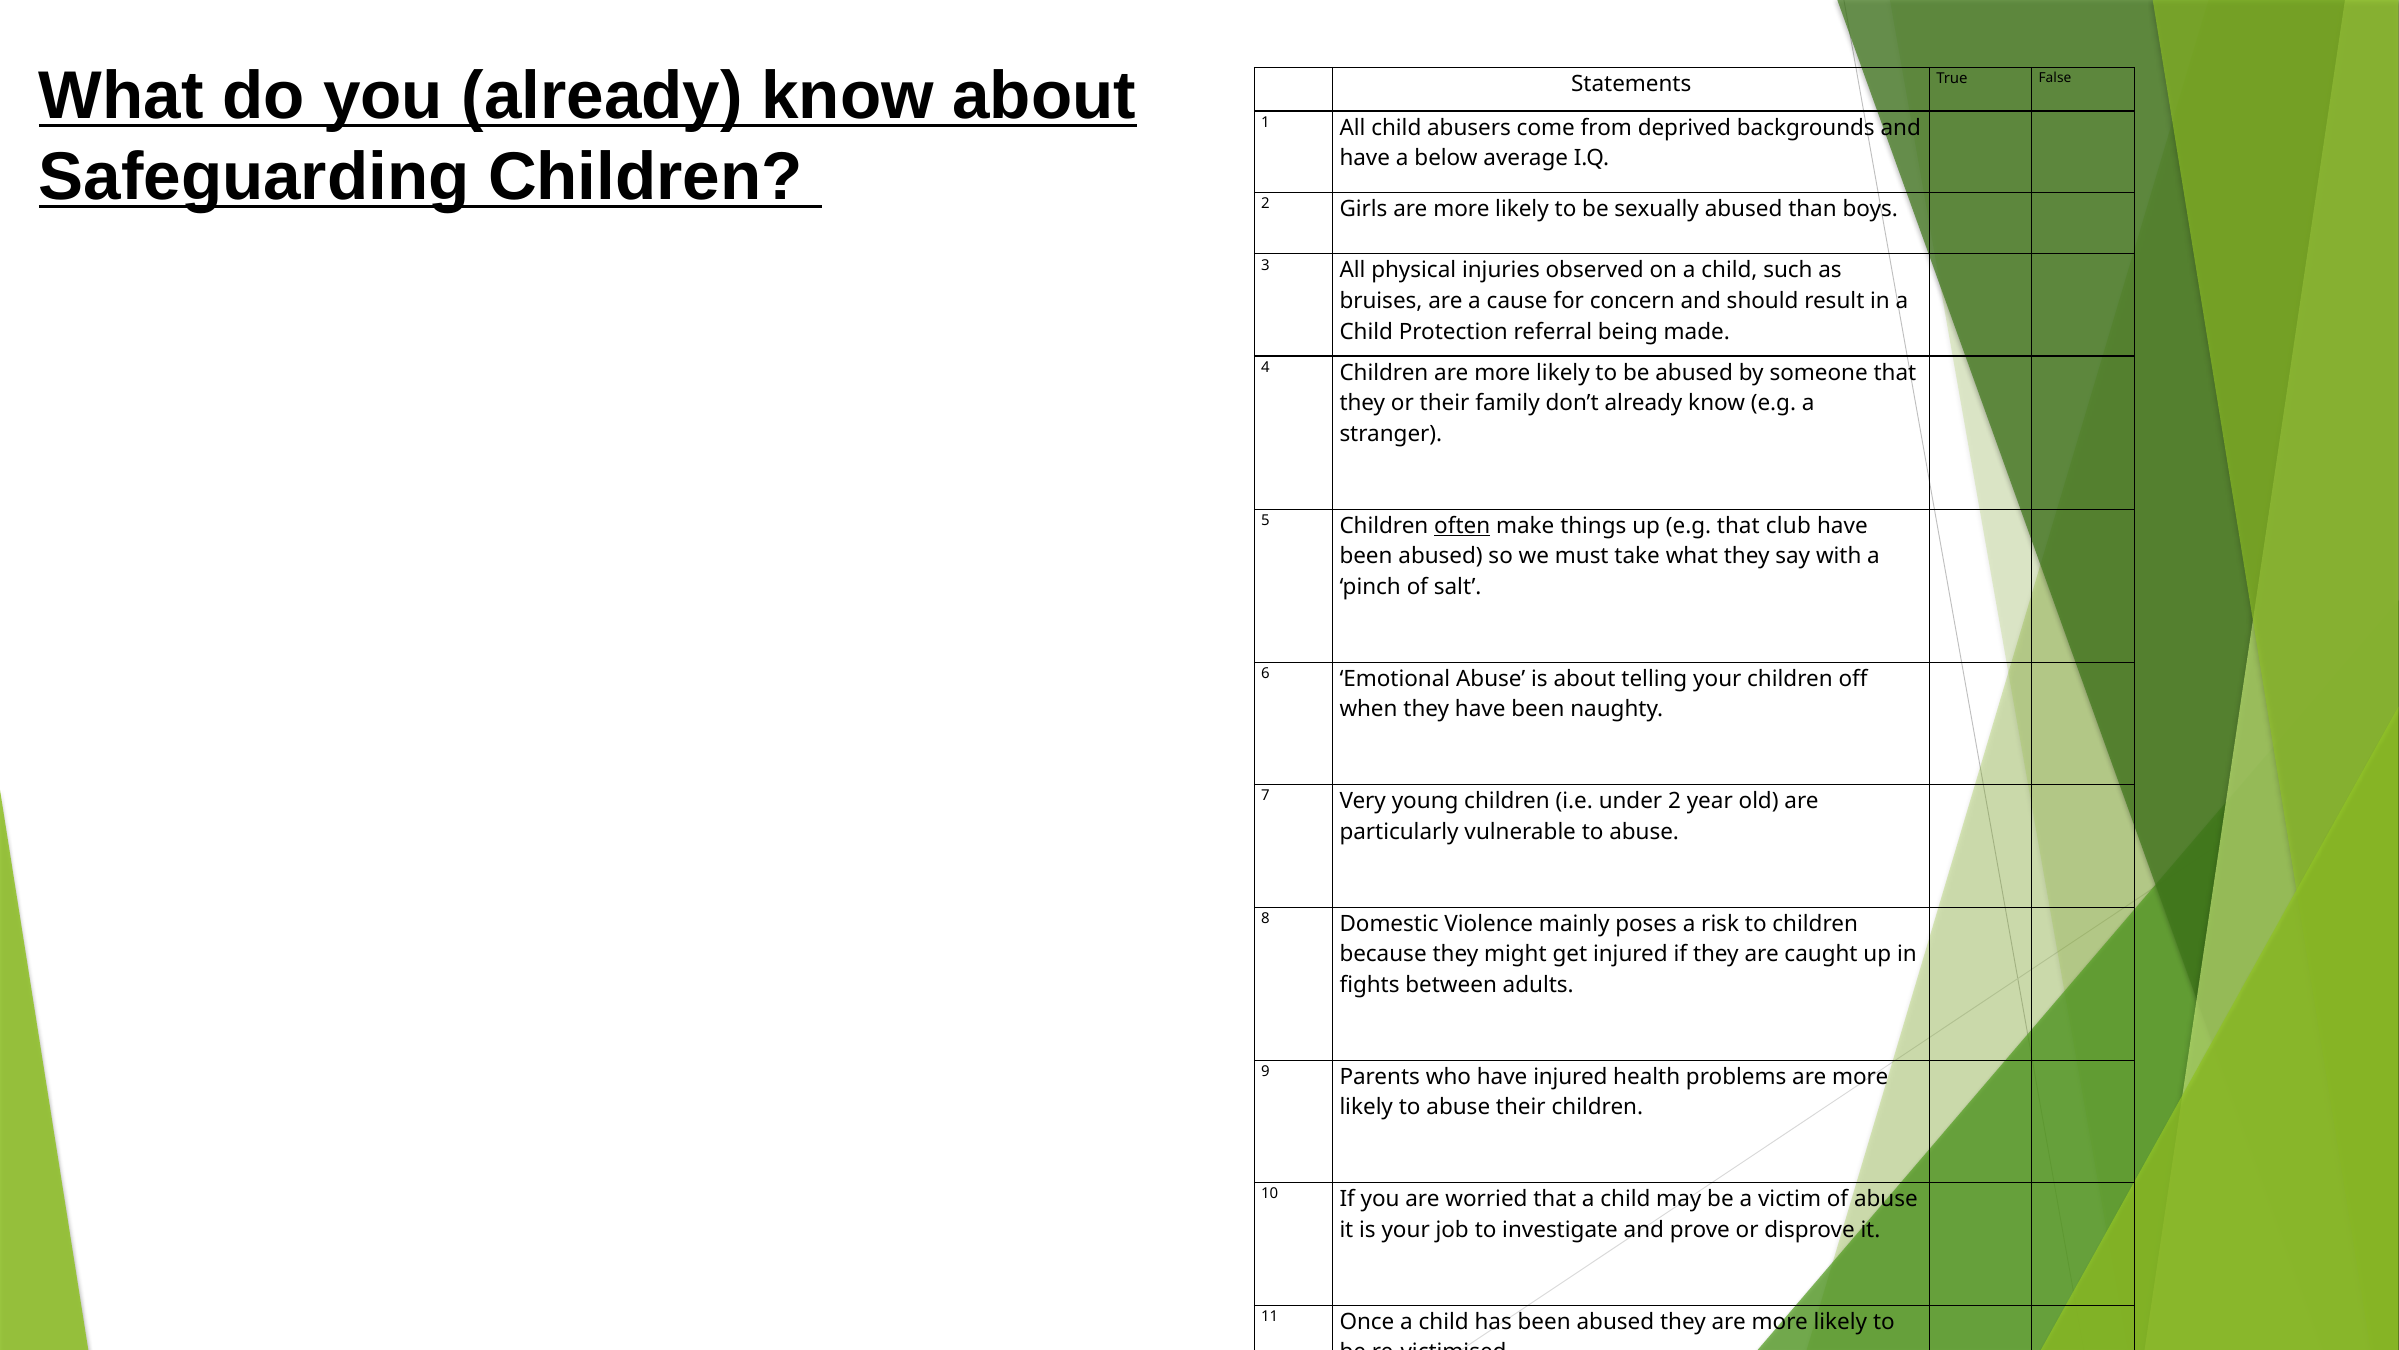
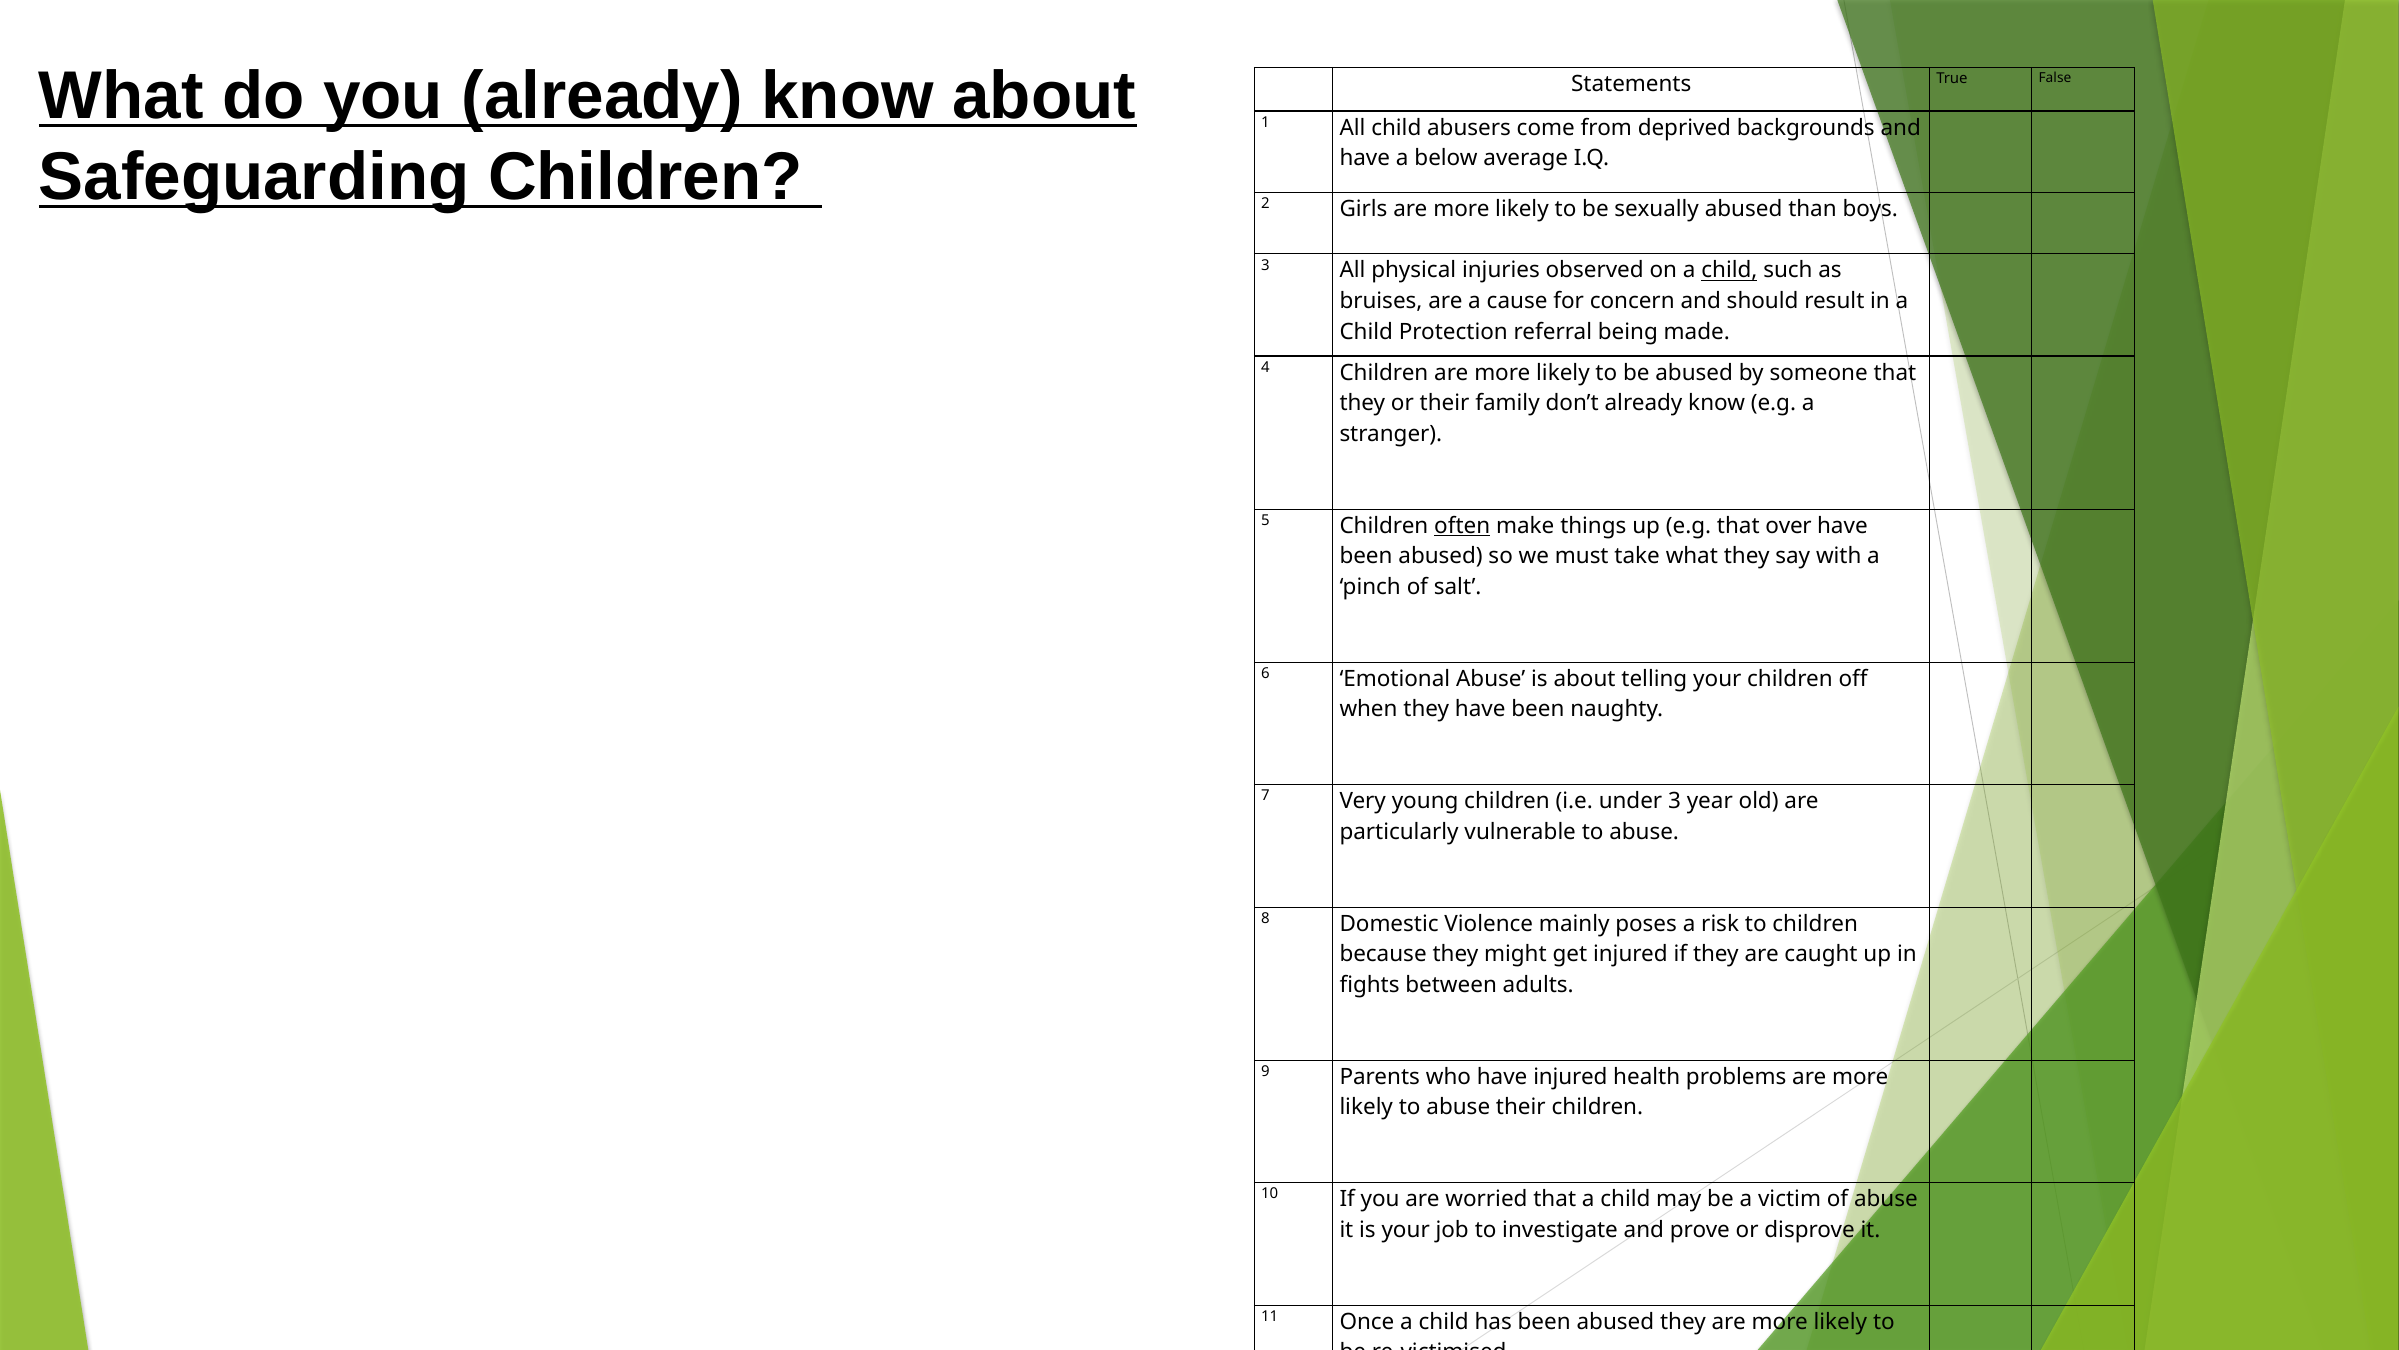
child underline: none -> present (1729, 270)
club: club -> over (1789, 525)
under 2: 2 -> 3 (1675, 801)
